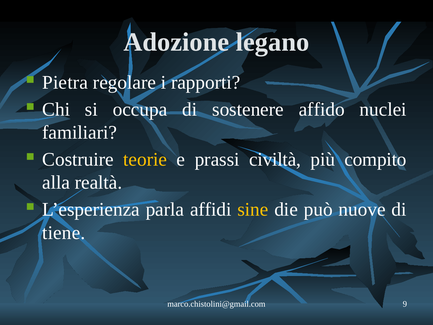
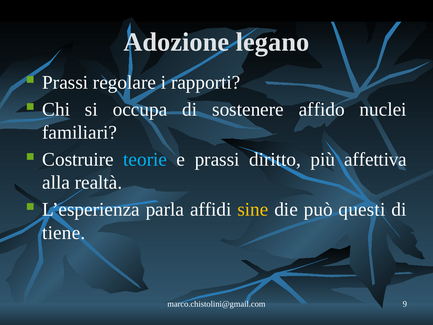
Pietra: Pietra -> Prassi (65, 82)
teorie colour: yellow -> light blue (145, 159)
civiltà: civiltà -> diritto (275, 159)
compito: compito -> affettiva (376, 159)
nuove: nuove -> questi (362, 209)
